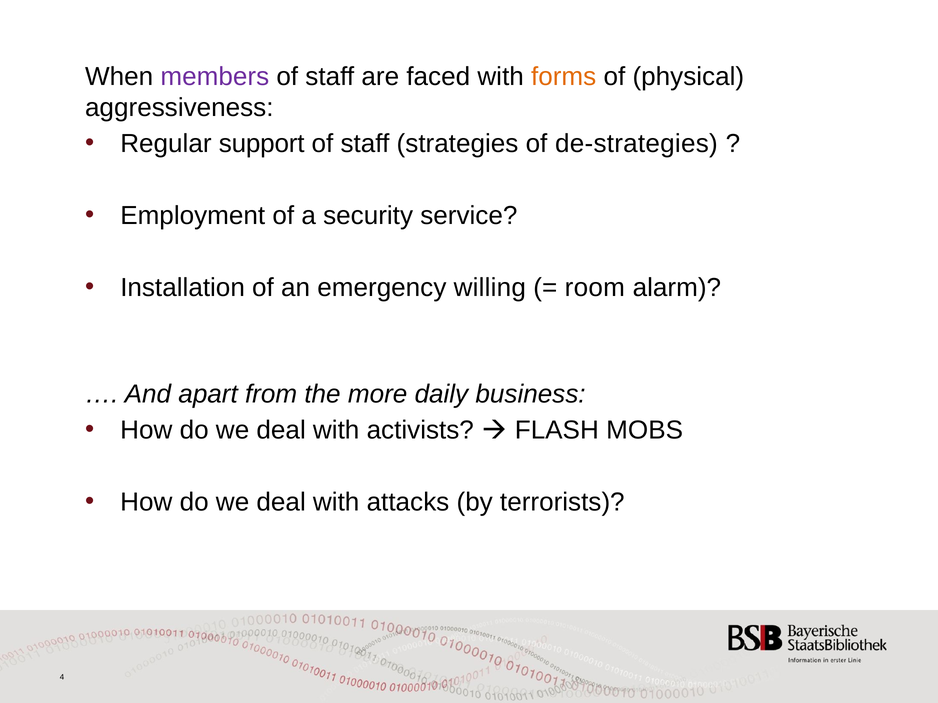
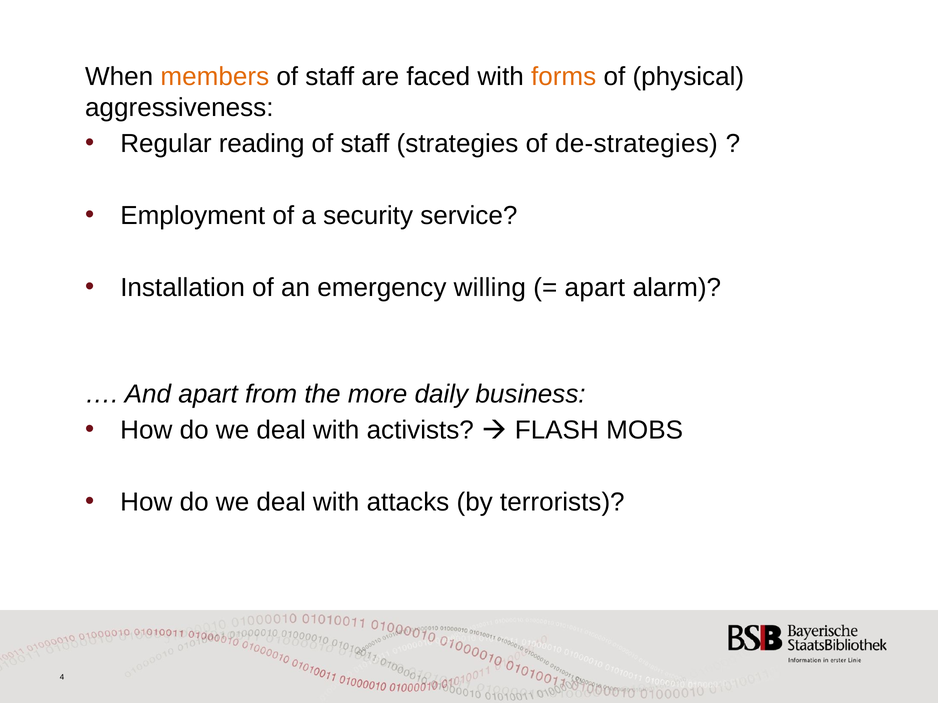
members colour: purple -> orange (215, 77)
support: support -> reading (262, 144)
room: room -> apart (595, 288)
